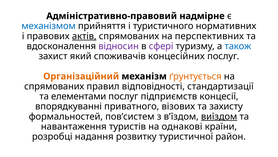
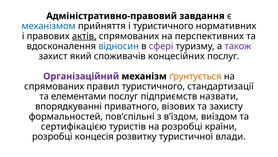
надмірне: надмірне -> завдання (202, 16)
відносин colour: purple -> blue (119, 46)
також colour: blue -> purple (238, 46)
Організаційний colour: orange -> purple (81, 76)
правил відповідності: відповідності -> туристичного (153, 86)
концесії: концесії -> назвати (219, 96)
пов’систем: пов’систем -> пов’спільні (130, 116)
виїздом underline: present -> none (219, 116)
навантаження: навантаження -> сертифікацією (74, 126)
на однакові: однакові -> розробці (182, 126)
надання: надання -> концесія (94, 136)
район: район -> влади (231, 136)
